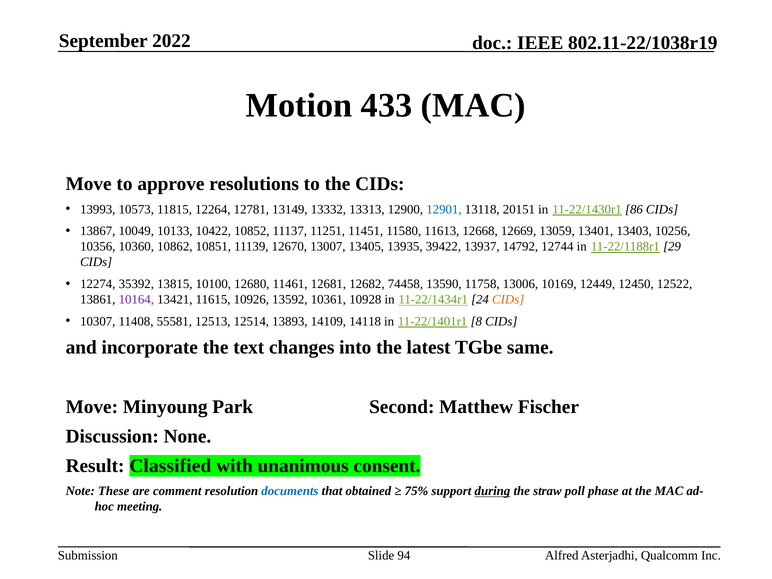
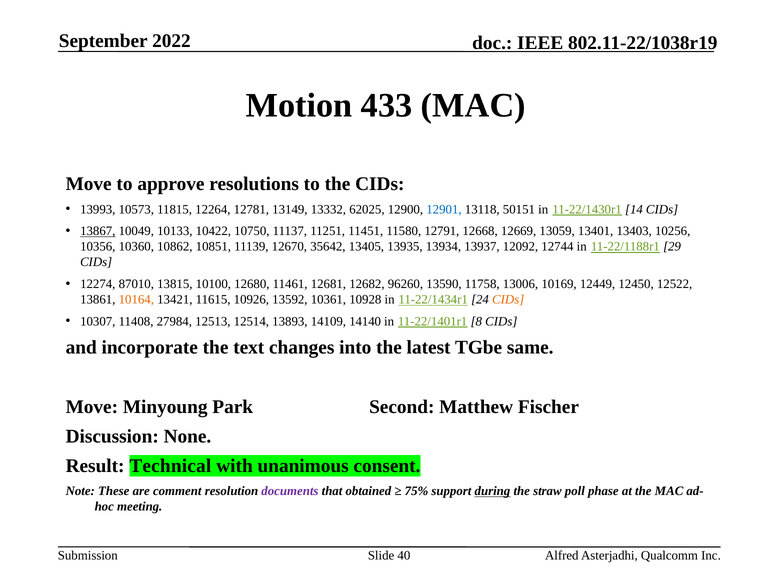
13313: 13313 -> 62025 (367, 209)
20151: 20151 -> 50151 (519, 209)
86: 86 -> 14 (634, 209)
13867 underline: none -> present (98, 231)
10852: 10852 -> 10750 (252, 231)
11613: 11613 -> 12791 (442, 231)
13007: 13007 -> 35642 (328, 247)
39422: 39422 -> 13934 (443, 247)
14792: 14792 -> 12092 (521, 247)
35392: 35392 -> 87010 (136, 284)
74458: 74458 -> 96260 (405, 284)
10164 colour: purple -> orange (136, 299)
55581: 55581 -> 27984 (174, 321)
14118: 14118 -> 14140 (365, 321)
Classified: Classified -> Technical (170, 466)
documents colour: blue -> purple (290, 491)
94: 94 -> 40 (404, 555)
